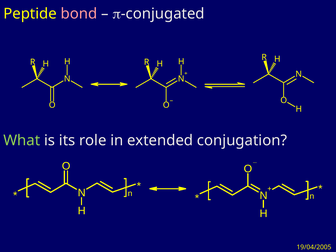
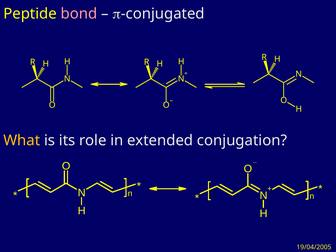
What colour: light green -> yellow (22, 140)
